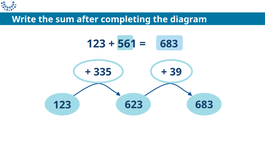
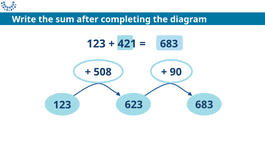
561: 561 -> 421 (127, 44)
335: 335 -> 508 (103, 72)
39: 39 -> 90 (176, 72)
